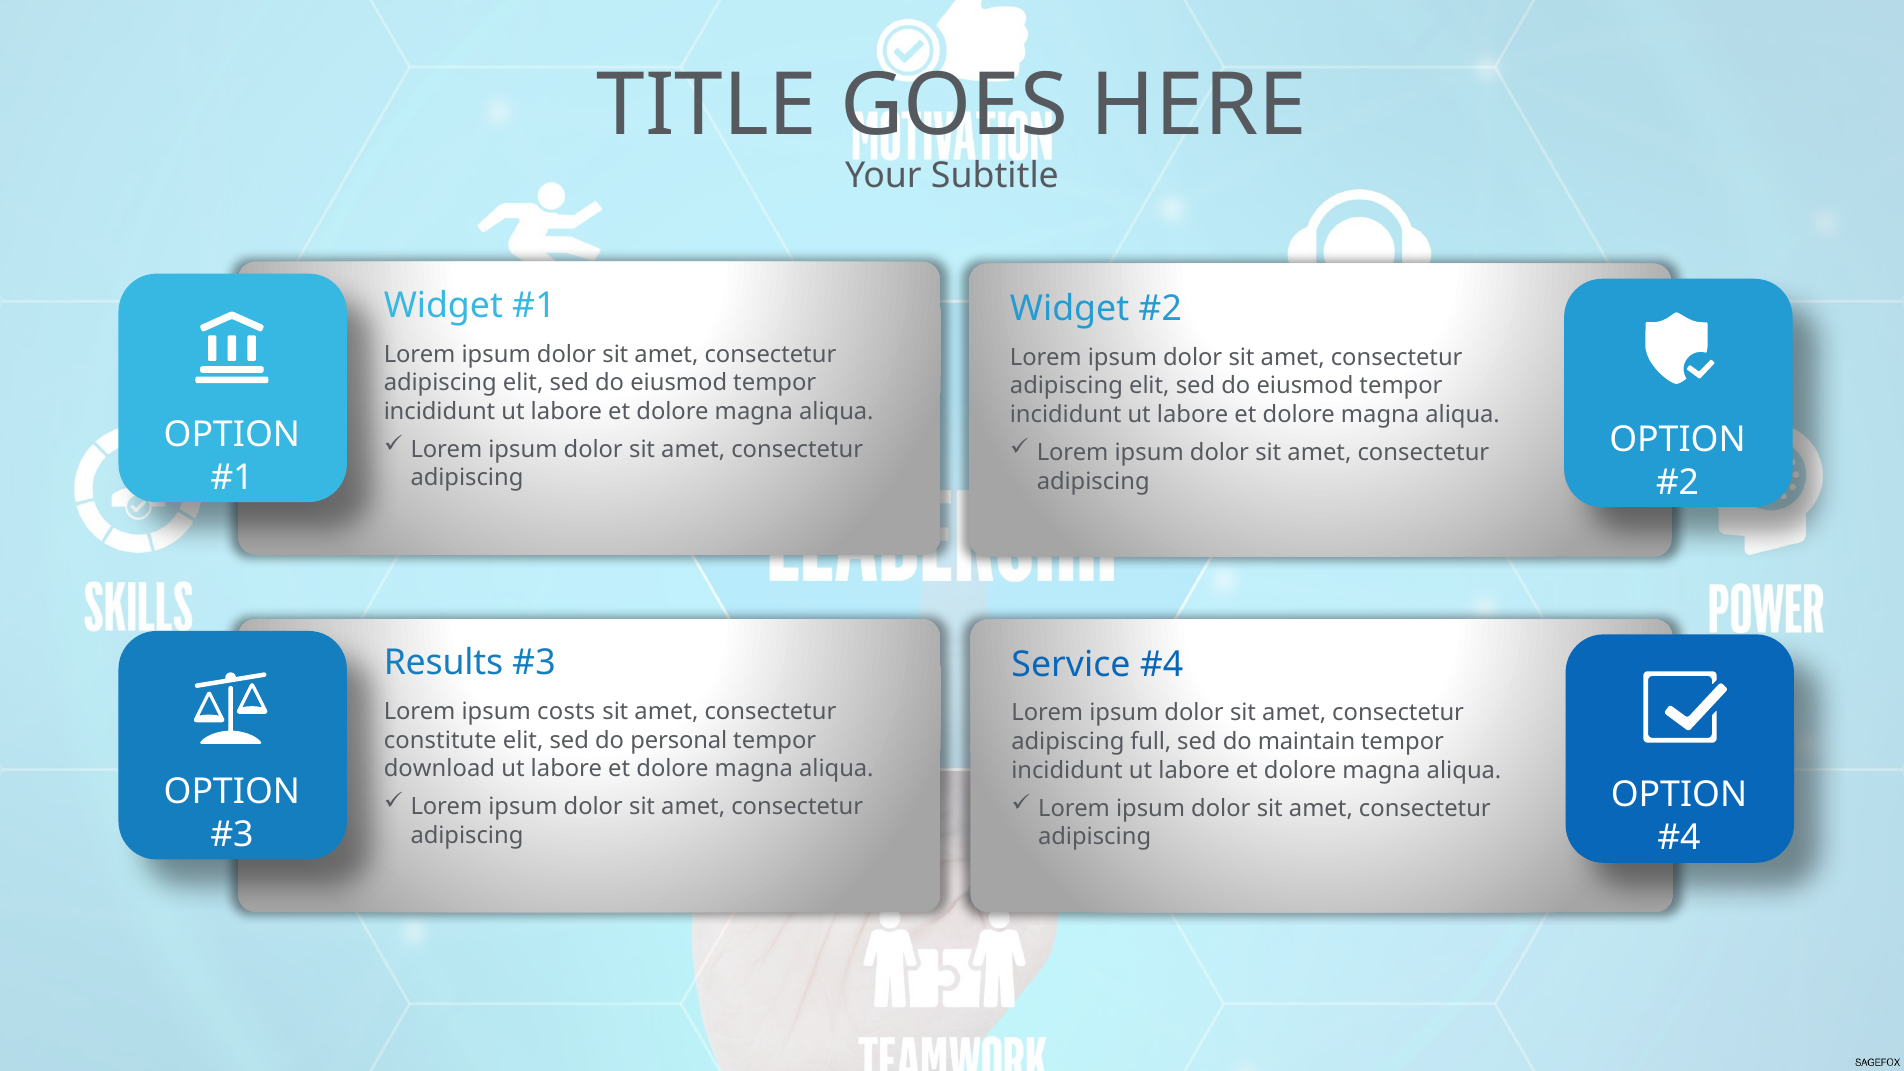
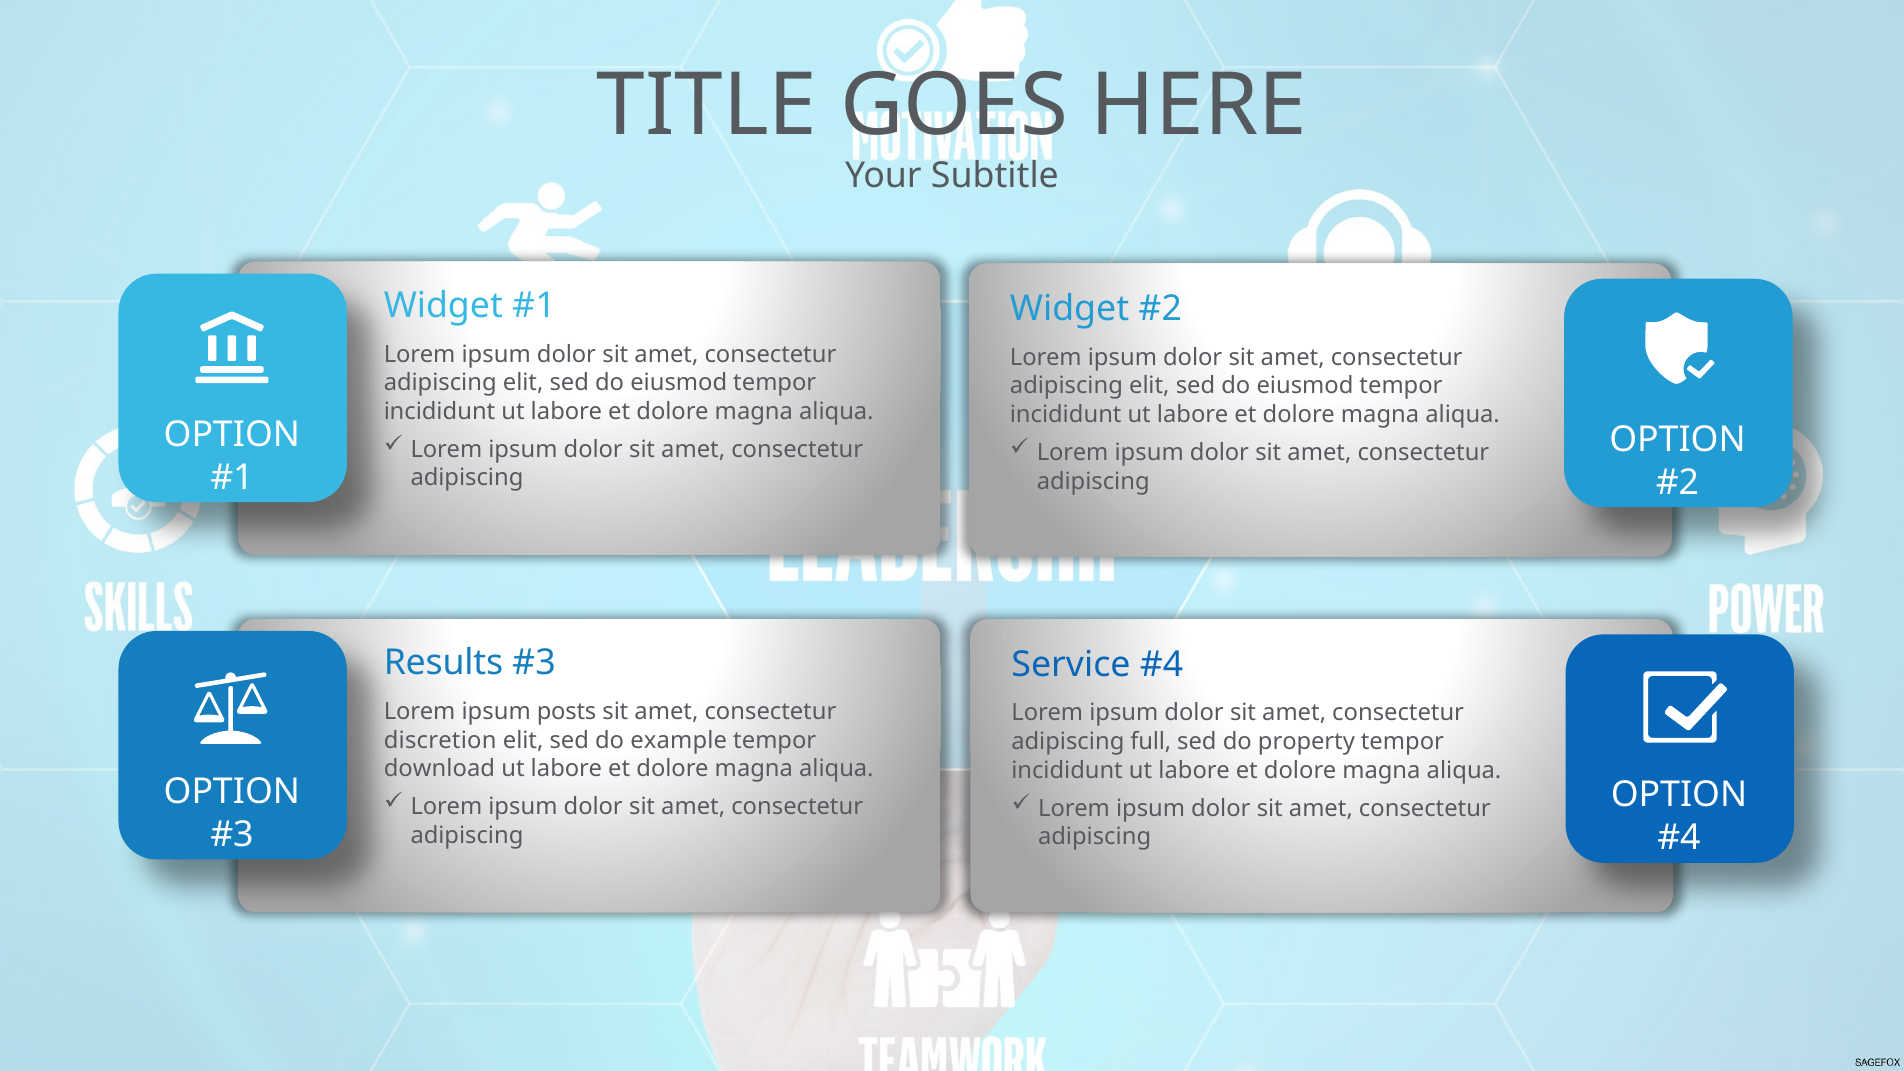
costs: costs -> posts (567, 712)
constitute: constitute -> discretion (440, 740)
personal: personal -> example (679, 740)
maintain: maintain -> property (1306, 742)
